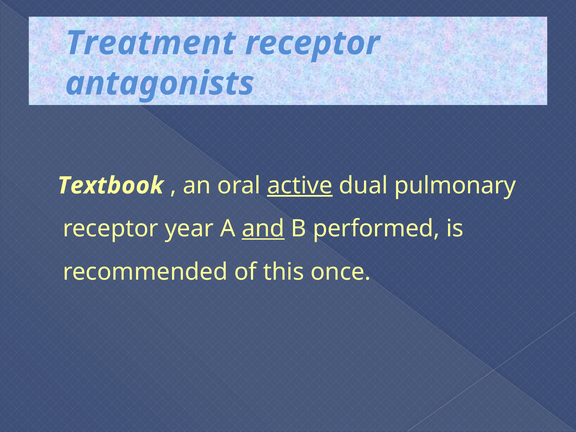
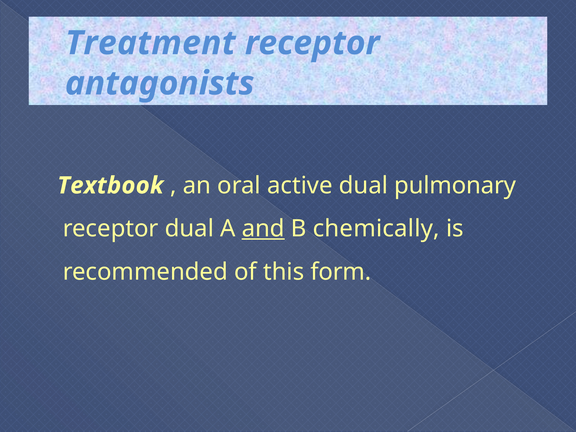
active underline: present -> none (300, 186)
receptor year: year -> dual (189, 229)
performed: performed -> chemically (376, 229)
once: once -> form (341, 272)
